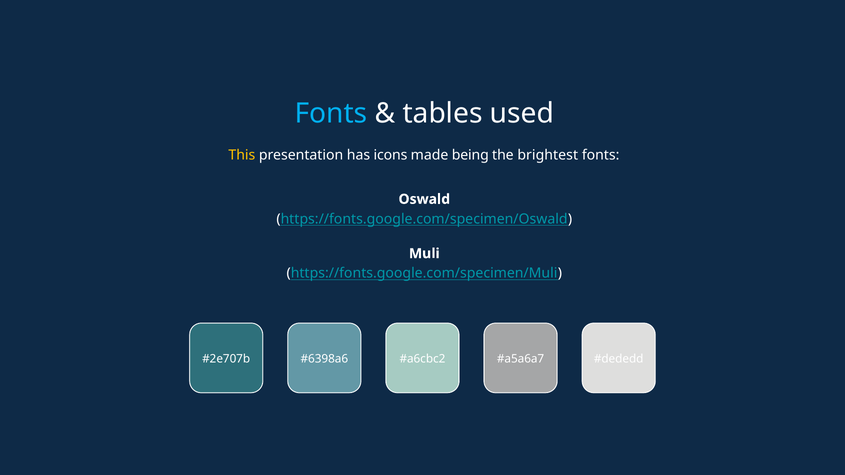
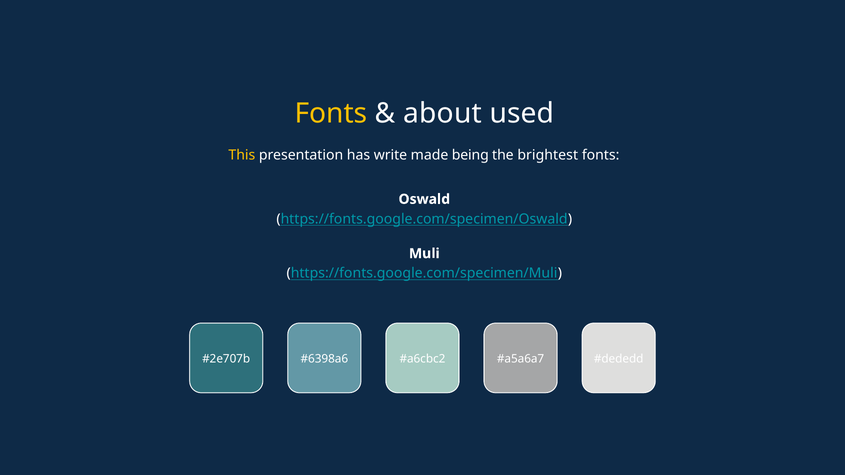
Fonts colour: light blue -> yellow (331, 114)
tables: tables -> about (442, 114)
icons: icons -> write (390, 155)
